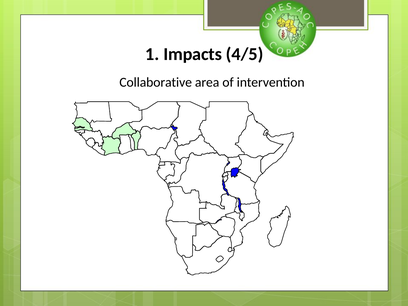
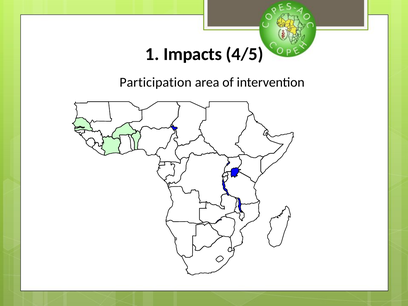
Collaborative: Collaborative -> Participation (156, 82)
